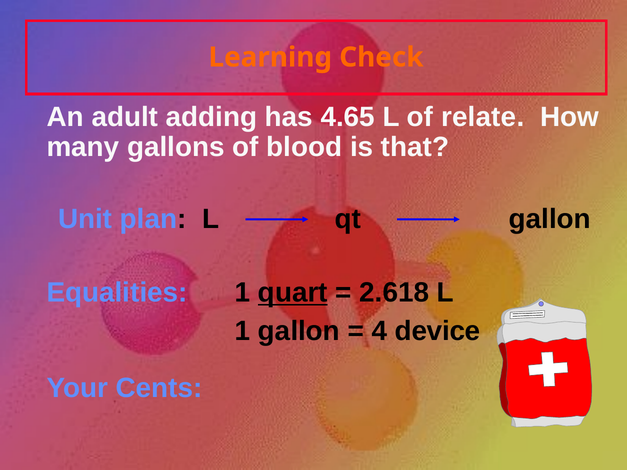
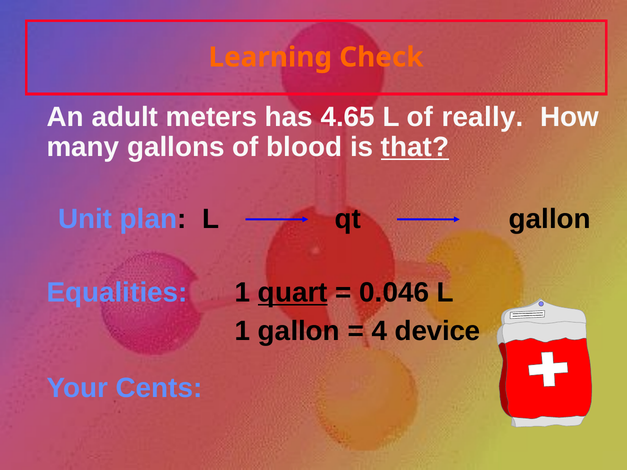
adding: adding -> meters (212, 117)
relate: relate -> really (483, 117)
that underline: none -> present (415, 147)
2.618: 2.618 -> 0.046 (394, 293)
